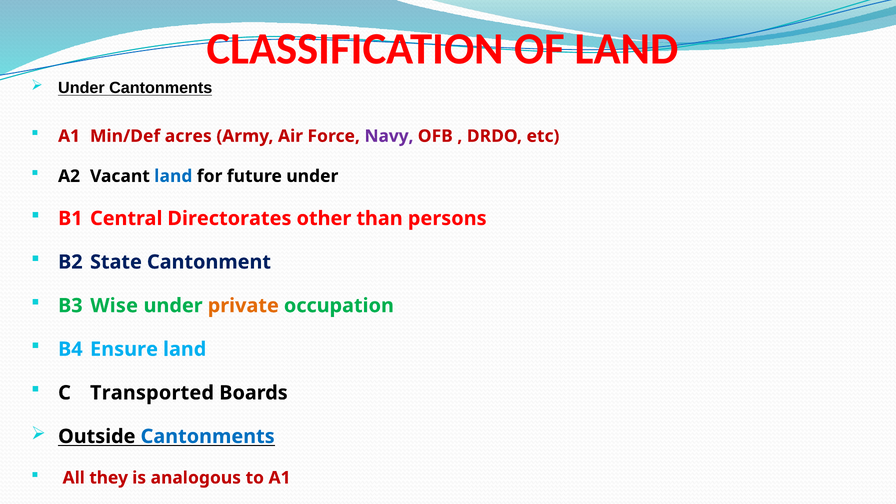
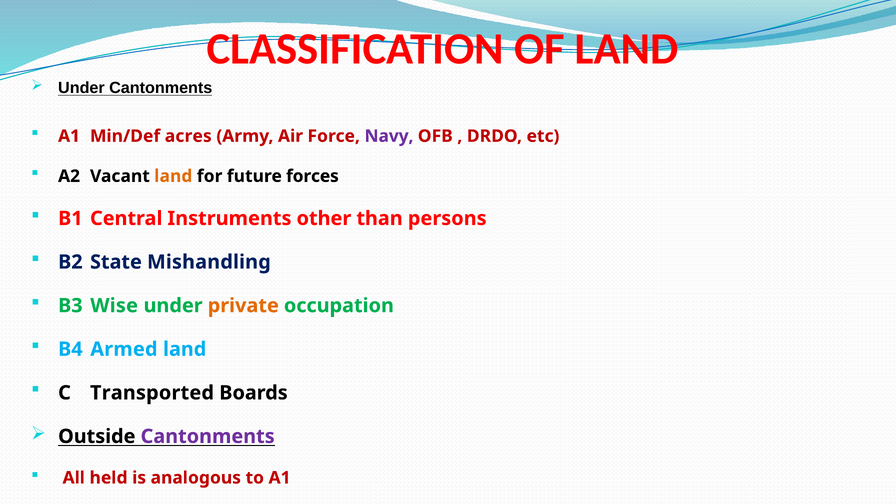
land colour: blue -> orange (173, 176)
future under: under -> forces (312, 176)
Directorates: Directorates -> Instruments (229, 218)
Cantonment: Cantonment -> Mishandling (209, 262)
Ensure: Ensure -> Armed (124, 349)
Cantonments colour: blue -> purple (208, 436)
they: they -> held (109, 478)
